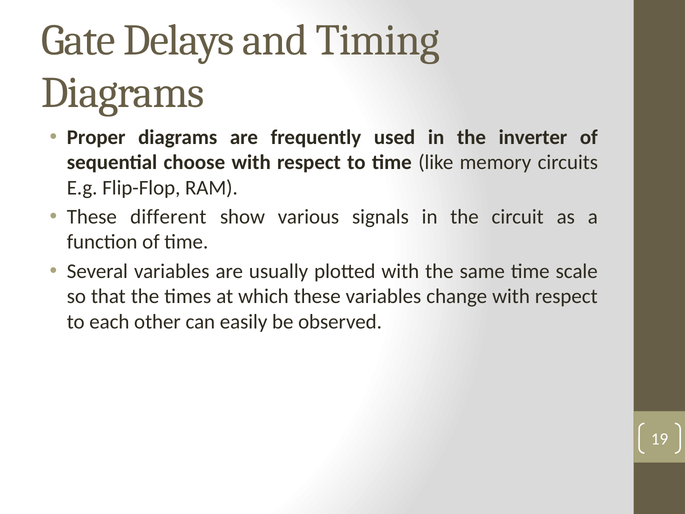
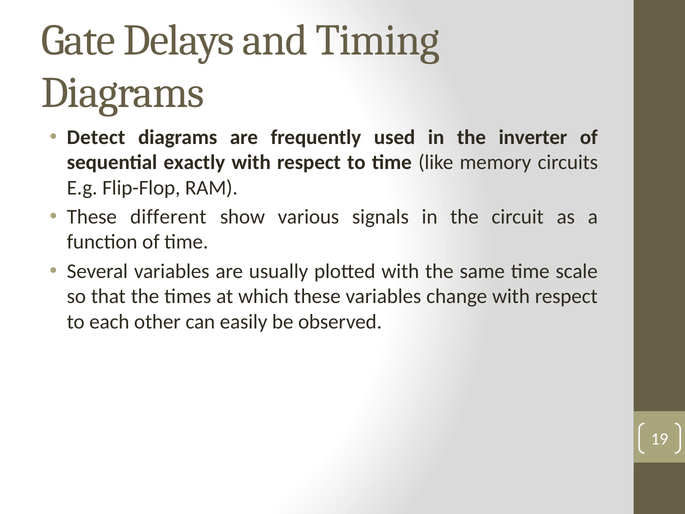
Proper: Proper -> Detect (96, 137)
choose: choose -> exactly (194, 162)
